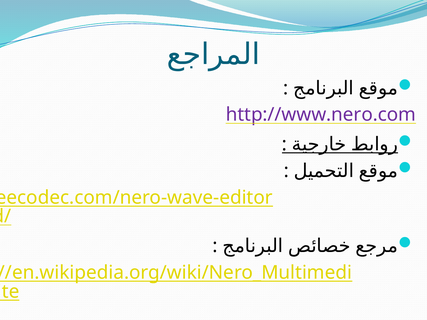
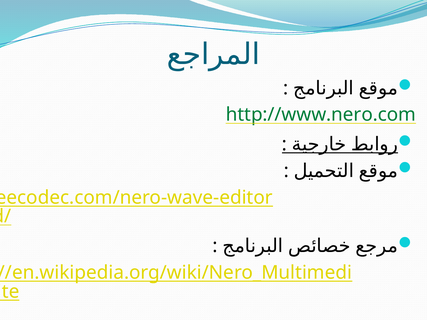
http://www.nero.com colour: purple -> green (321, 115)
